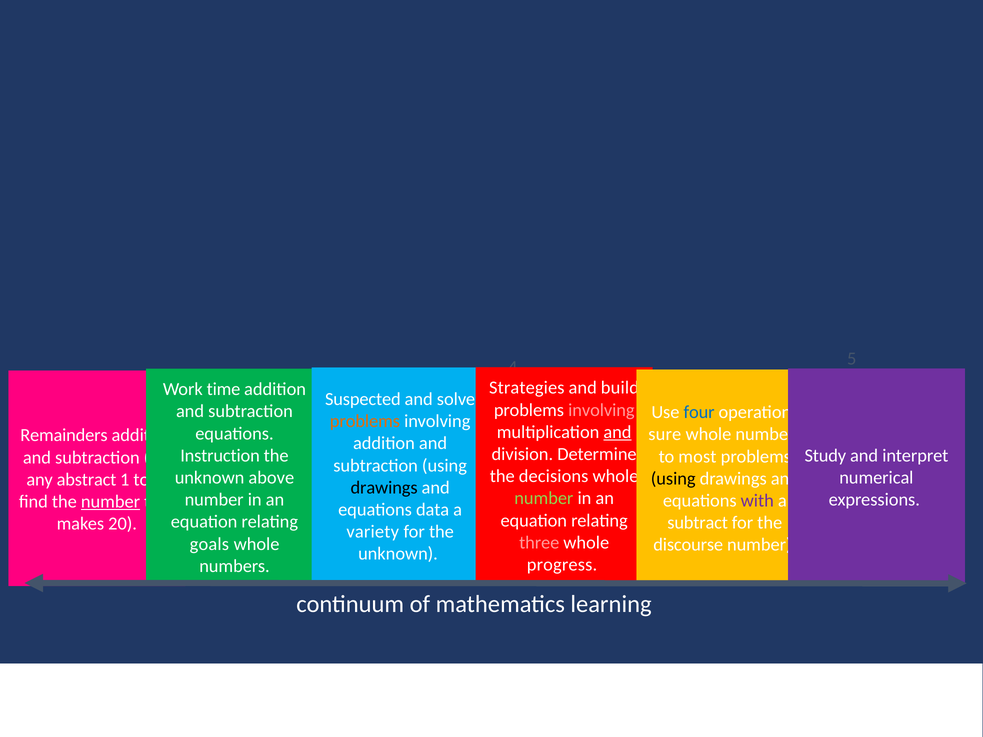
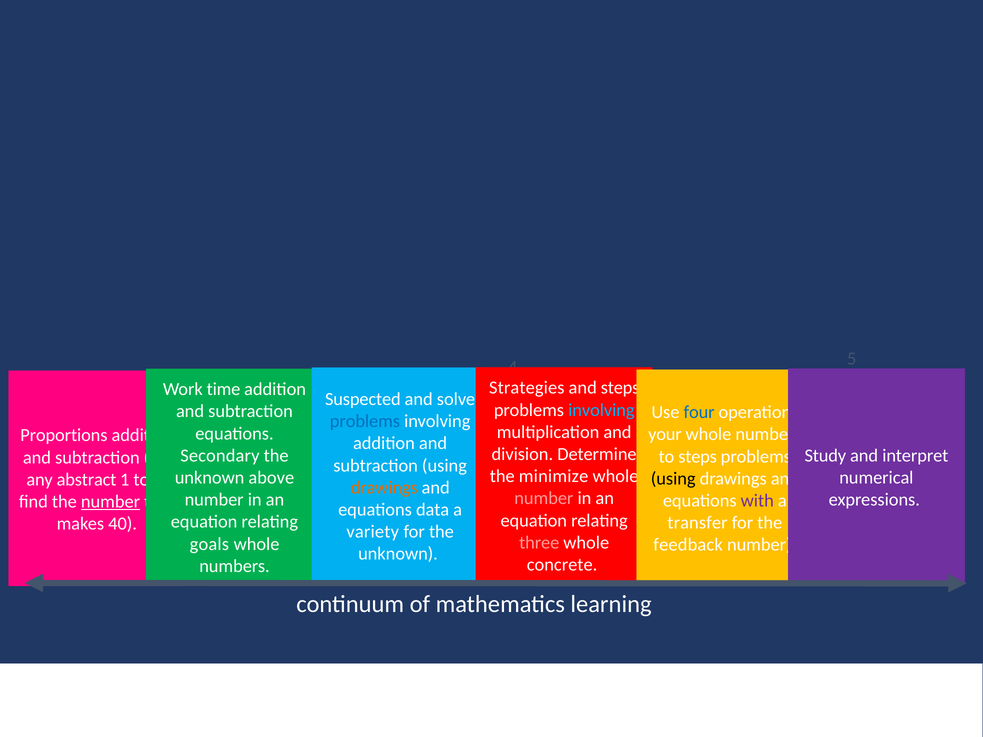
and build: build -> steps (620, 388)
involving colour: pink -> light blue (601, 410)
problems colour: orange -> blue (365, 421)
and underline: present -> none (617, 432)
sure: sure -> your (665, 435)
Remainders: Remainders -> Proportions (64, 436)
Instruction: Instruction -> Secondary (220, 456)
to most: most -> steps (698, 457)
decisions: decisions -> minimize (554, 476)
drawings colour: black -> orange (384, 488)
number colour: light green -> pink (544, 499)
subtract: subtract -> transfer (697, 523)
20: 20 -> 40 (123, 524)
discourse: discourse -> feedback (688, 545)
progress: progress -> concrete (562, 565)
